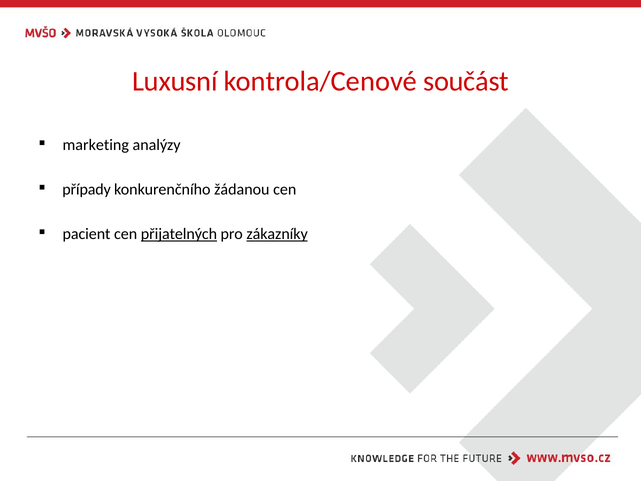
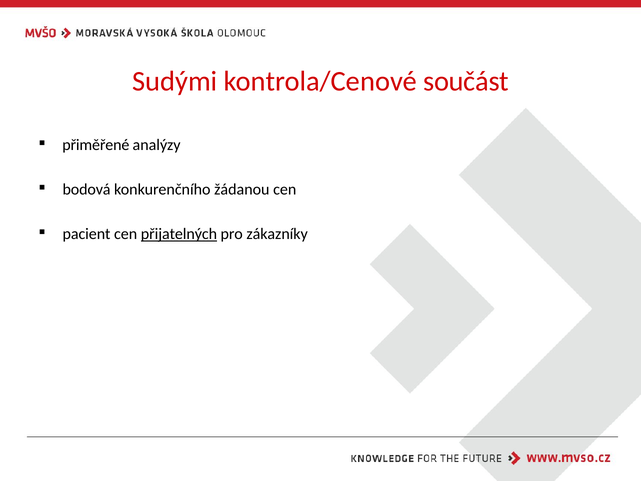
Luxusní: Luxusní -> Sudými (175, 81)
marketing: marketing -> přiměřené (96, 145)
případy: případy -> bodová (87, 189)
zákazníky underline: present -> none (277, 234)
